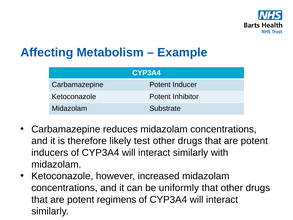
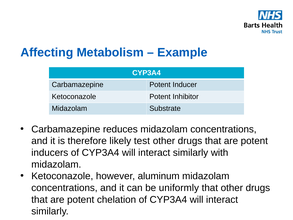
increased: increased -> aluminum (159, 176)
regimens: regimens -> chelation (117, 199)
